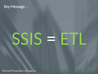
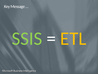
ETL colour: light green -> yellow (73, 38)
